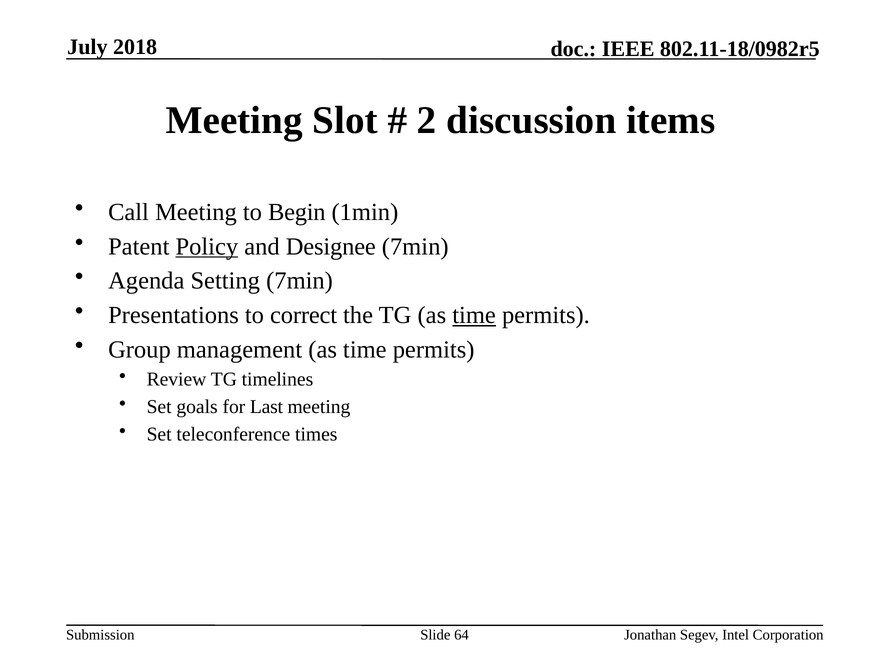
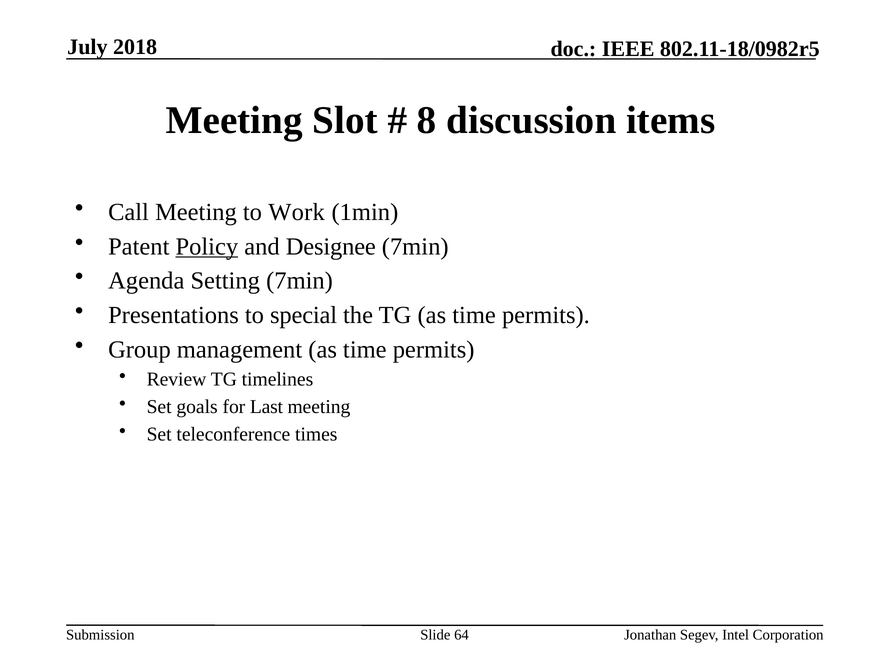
2: 2 -> 8 (427, 120)
Begin: Begin -> Work (297, 212)
correct: correct -> special (304, 315)
time underline: present -> none (474, 315)
